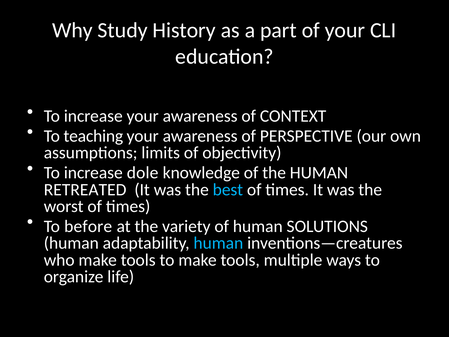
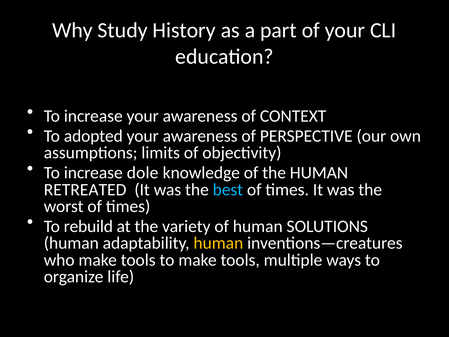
teaching: teaching -> adopted (93, 136)
before: before -> rebuild (88, 226)
human colour: light blue -> yellow (218, 243)
